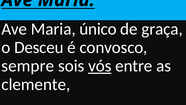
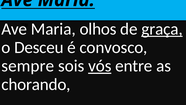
único: único -> olhos (98, 29)
graça underline: none -> present (162, 29)
clemente: clemente -> chorando (36, 84)
